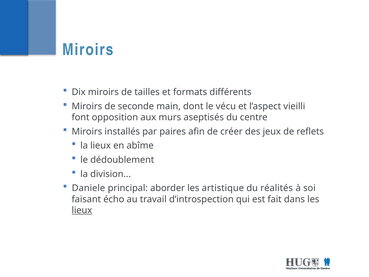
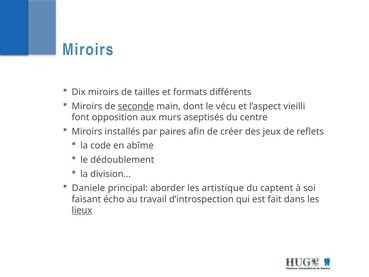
seconde underline: none -> present (136, 106)
la lieux: lieux -> code (101, 146)
réalités: réalités -> captent (277, 188)
